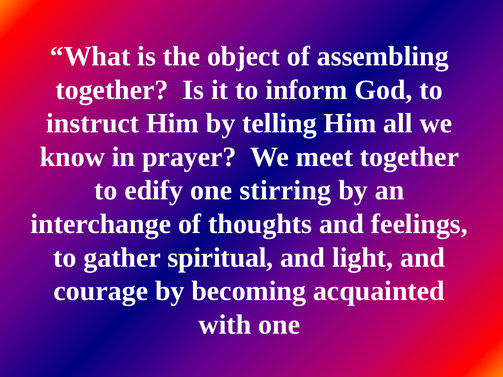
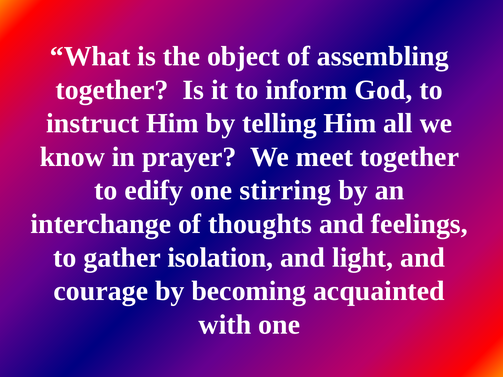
spiritual: spiritual -> isolation (220, 258)
